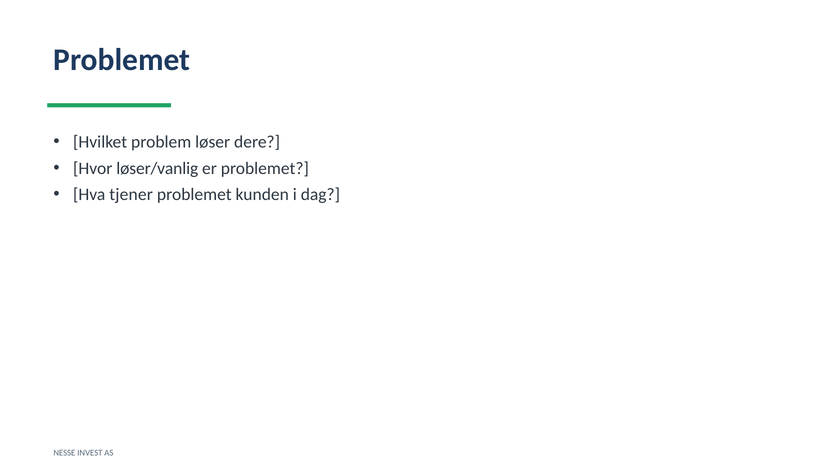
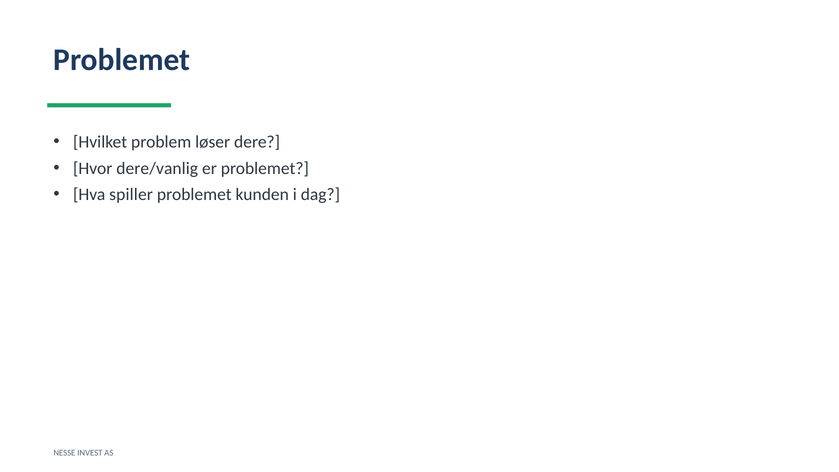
løser/vanlig: løser/vanlig -> dere/vanlig (157, 168)
tjener: tjener -> spiller (131, 195)
